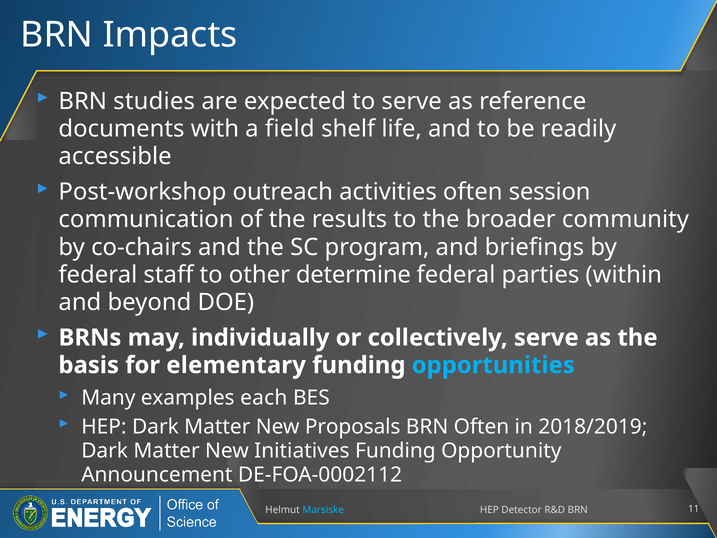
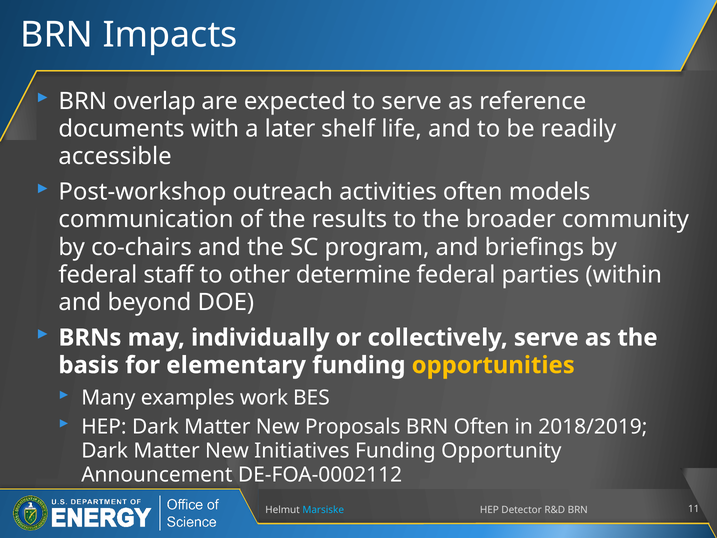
studies: studies -> overlap (154, 101)
field: field -> later (290, 129)
session: session -> models (550, 192)
opportunities colour: light blue -> yellow (493, 365)
each: each -> work (264, 398)
